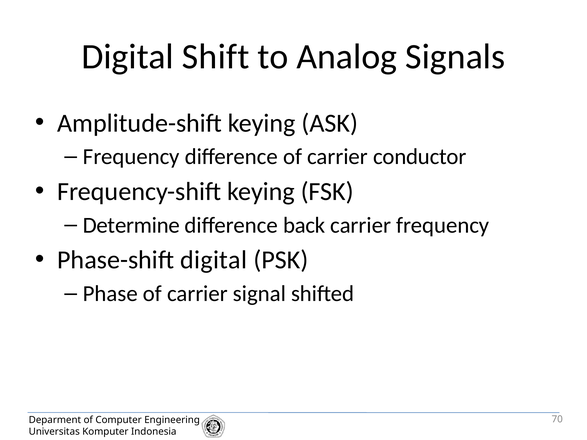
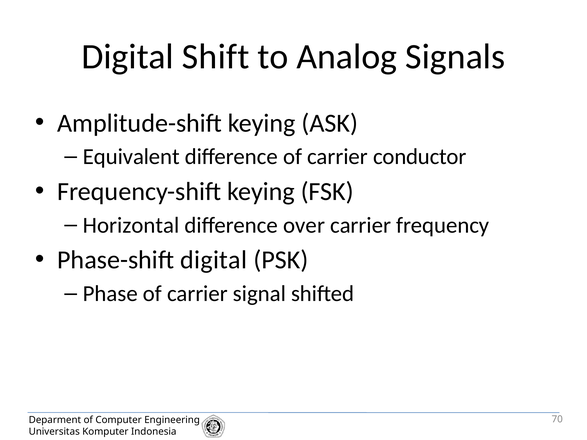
Frequency: Frequency -> Equivalent (131, 157)
Determine: Determine -> Horizontal (131, 225)
back: back -> over (304, 225)
